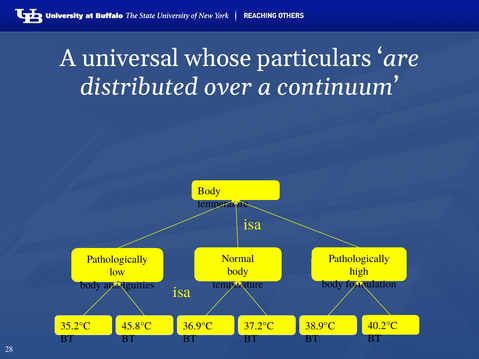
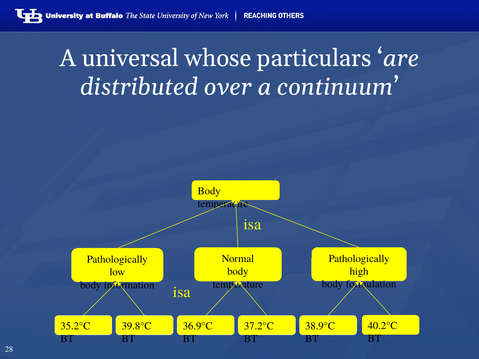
ambiguities: ambiguities -> information (129, 285)
45.8°C: 45.8°C -> 39.8°C (137, 326)
